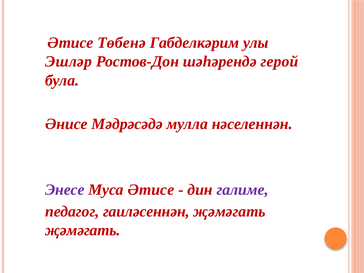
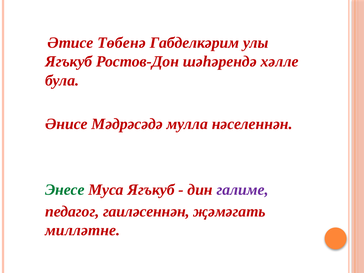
Эшләр: Эшләр -> Ягъкуб (69, 62)
герой: герой -> хәлле (280, 62)
Энесе colour: purple -> green (65, 190)
Муса Әтисе: Әтисе -> Ягъкуб (151, 190)
җәмәгать: җәмәгать -> милләтне (83, 230)
